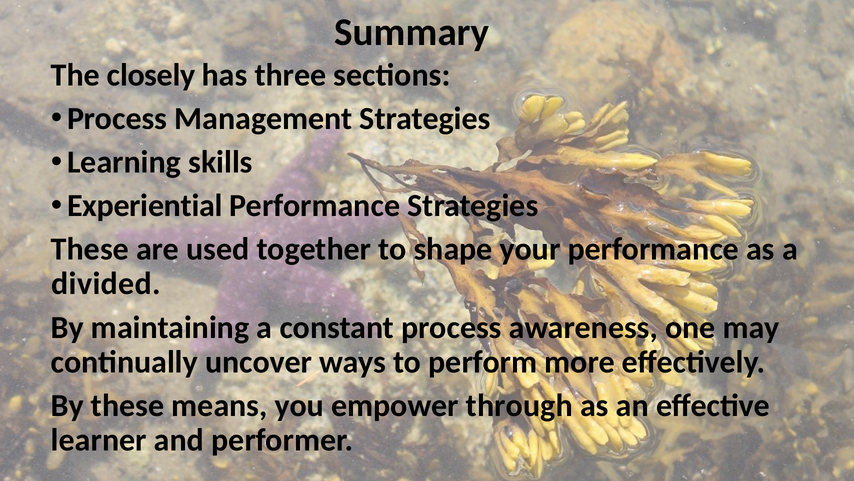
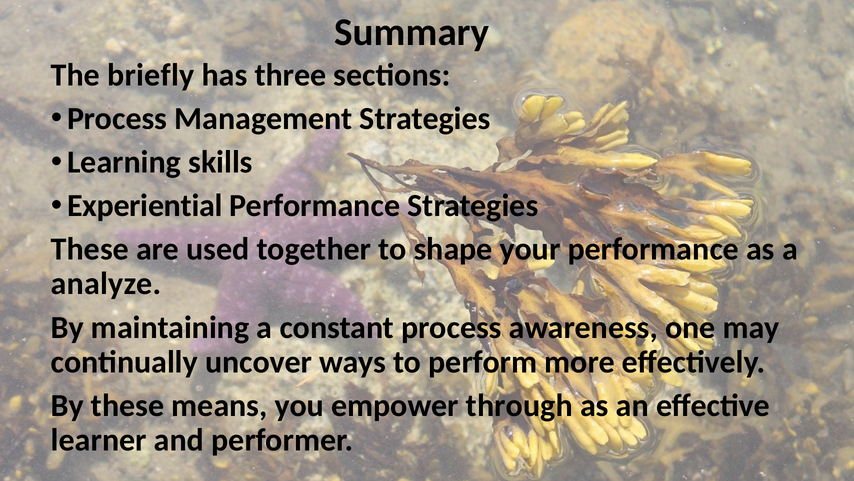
closely: closely -> briefly (151, 75)
divided: divided -> analyze (106, 284)
